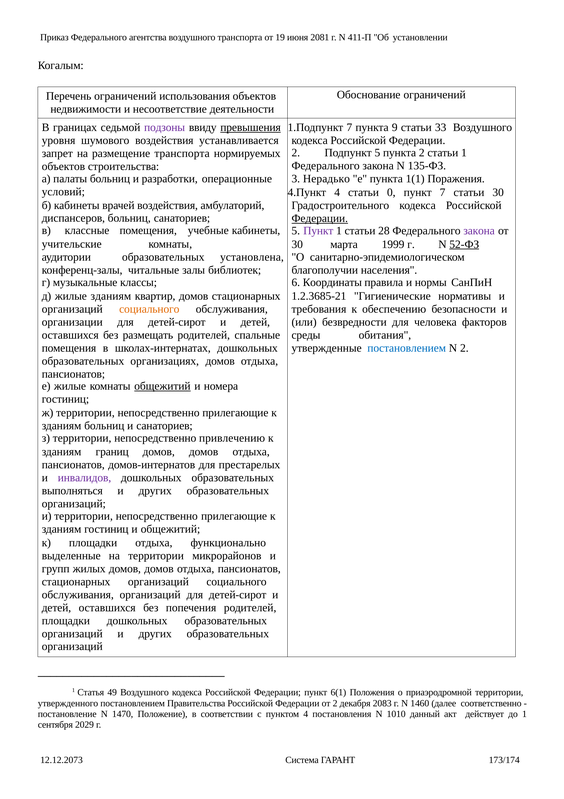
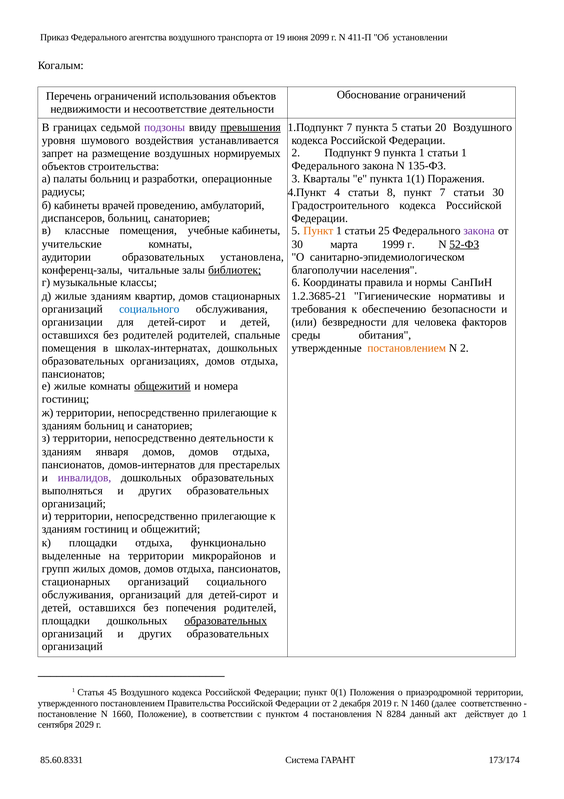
2081: 2081 -> 2099 (320, 37)
пункта 9: 9 -> 5 (395, 127)
33: 33 -> 20 (441, 127)
Подпункт 5: 5 -> 9 (377, 153)
пункта 2: 2 -> 1 (422, 153)
размещение транспорта: транспорта -> воздушных (182, 153)
Нерадько: Нерадько -> Кварталы (326, 179)
условий: условий -> радиусы (63, 191)
0: 0 -> 8 (391, 192)
врачей воздействия: воздействия -> проведению (168, 205)
Федерации underline: present -> none (320, 218)
Пункт colour: purple -> orange (318, 230)
28: 28 -> 25 (384, 230)
библиотек underline: none -> present (235, 270)
социального colour: orange -> blue (149, 309)
без размещать: размещать -> родителей (148, 335)
постановлением colour: blue -> orange (407, 348)
непосредственно привлечению: привлечению -> деятельности (232, 438)
границ: границ -> января (112, 451)
образовательных underline: none -> present (226, 620)
49: 49 -> 45 (112, 692)
6(1: 6(1 -> 0(1 (338, 692)
2083: 2083 -> 2019 (382, 703)
1470: 1470 -> 1660 (123, 713)
1010: 1010 -> 8284 (396, 713)
12.12.2073: 12.12.2073 -> 85.60.8331 (61, 759)
